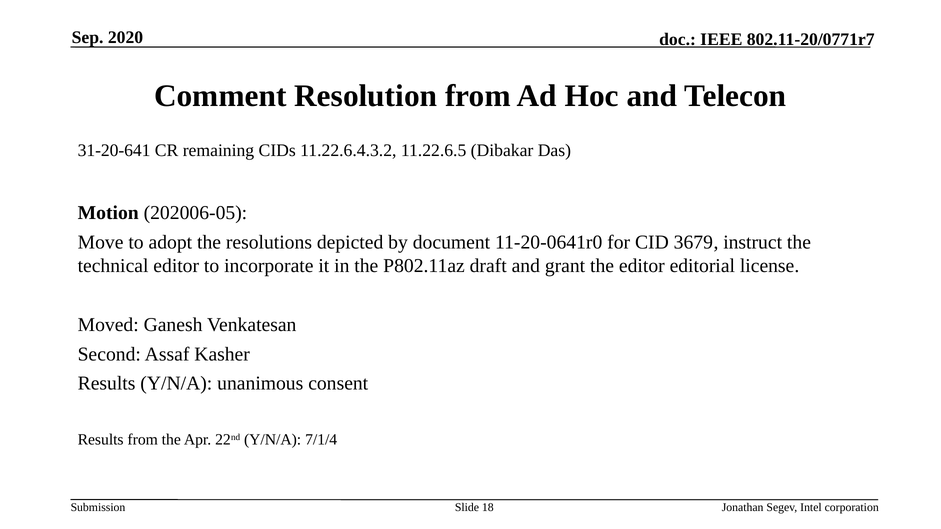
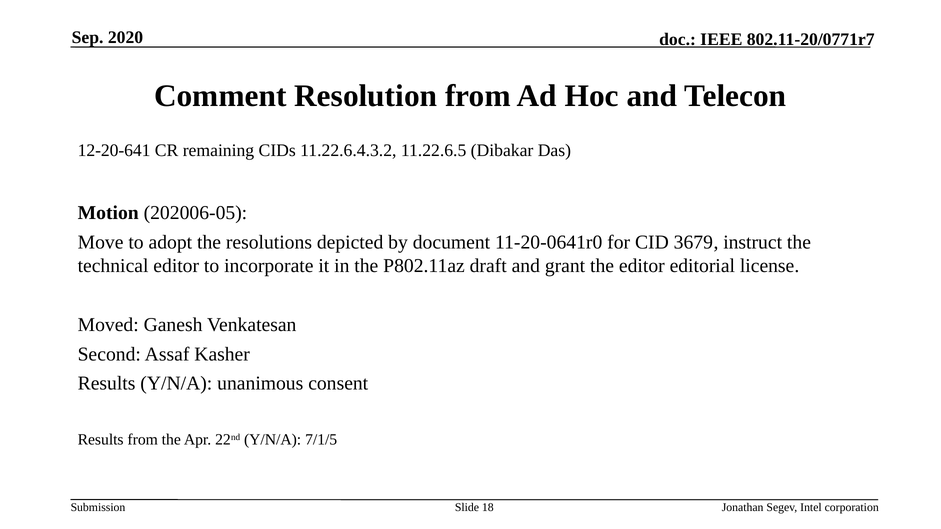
31-20-641: 31-20-641 -> 12-20-641 (114, 151)
7/1/4: 7/1/4 -> 7/1/5 (321, 440)
